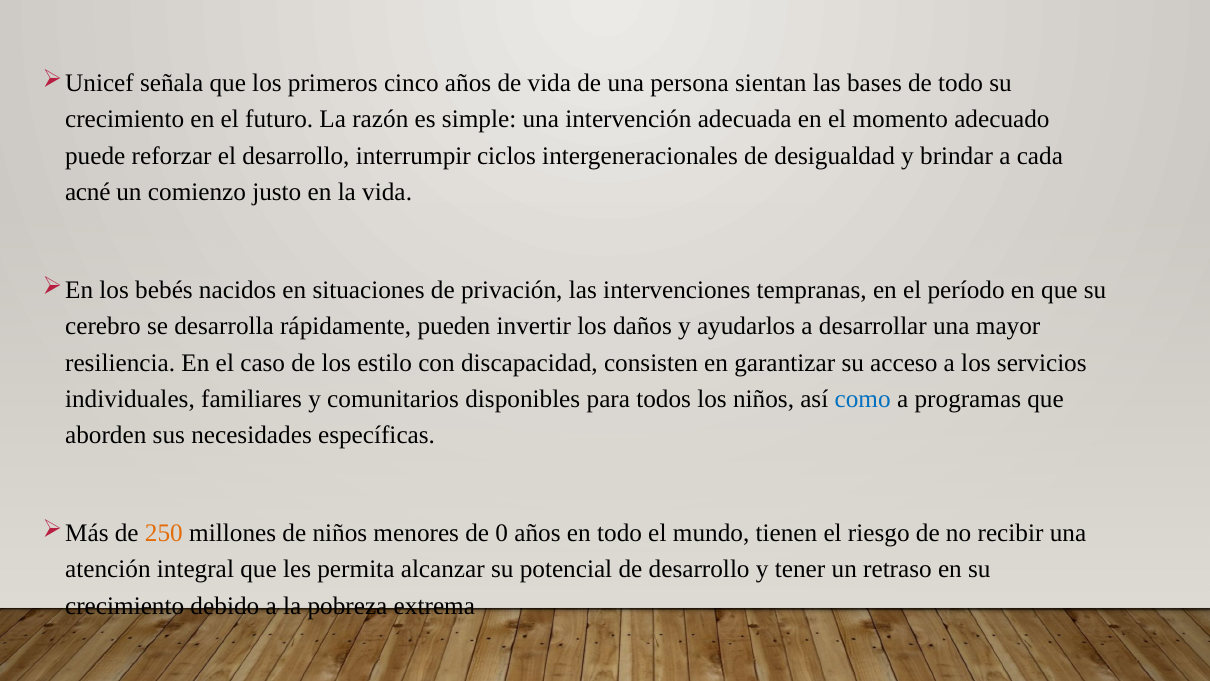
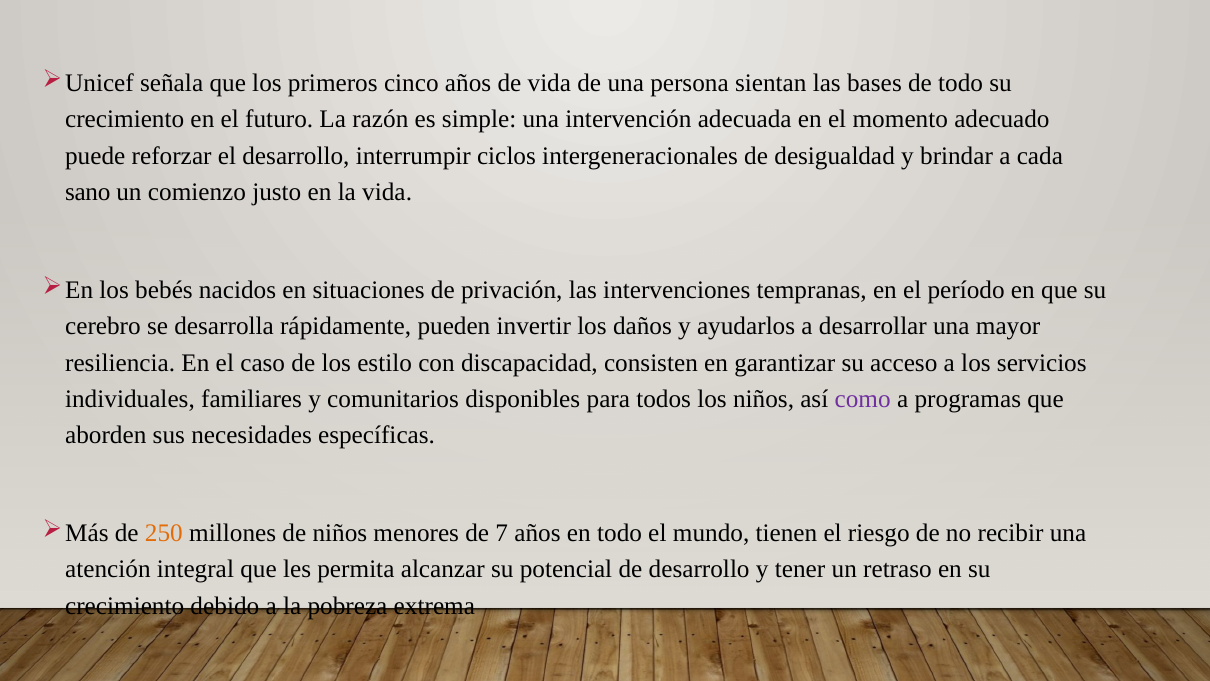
acné: acné -> sano (88, 192)
como colour: blue -> purple (863, 399)
0: 0 -> 7 (502, 533)
